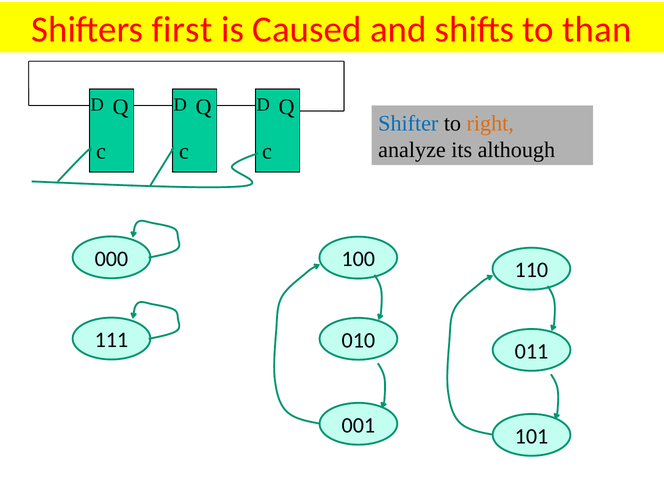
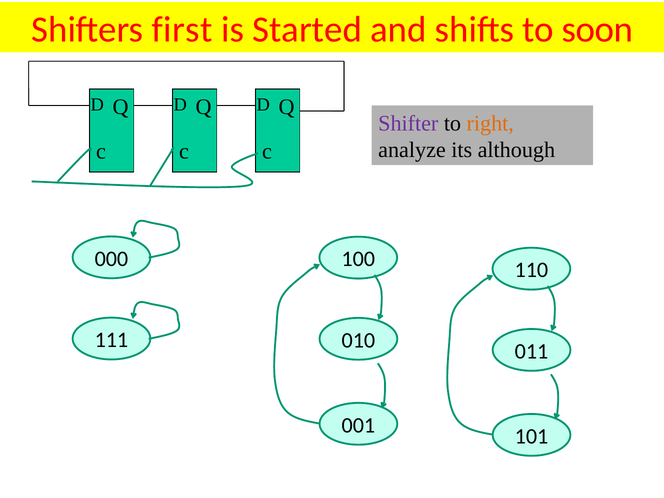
Caused: Caused -> Started (307, 30)
than: than -> soon (597, 30)
Shifter colour: blue -> purple (408, 124)
